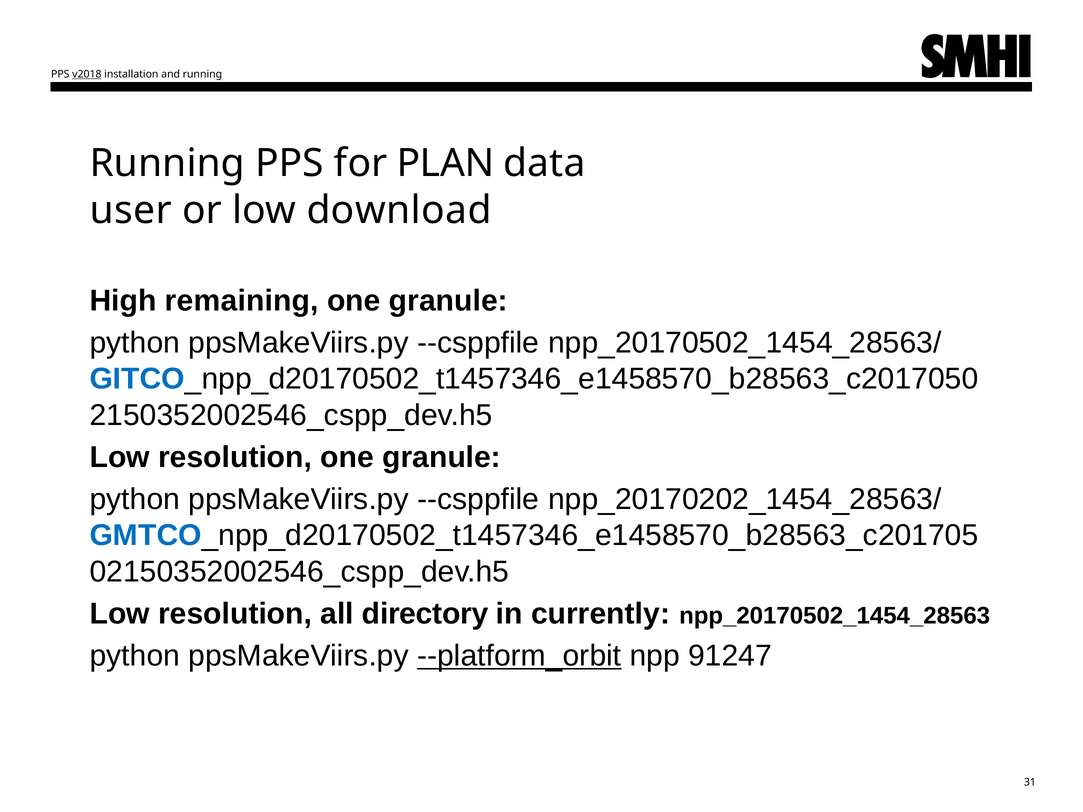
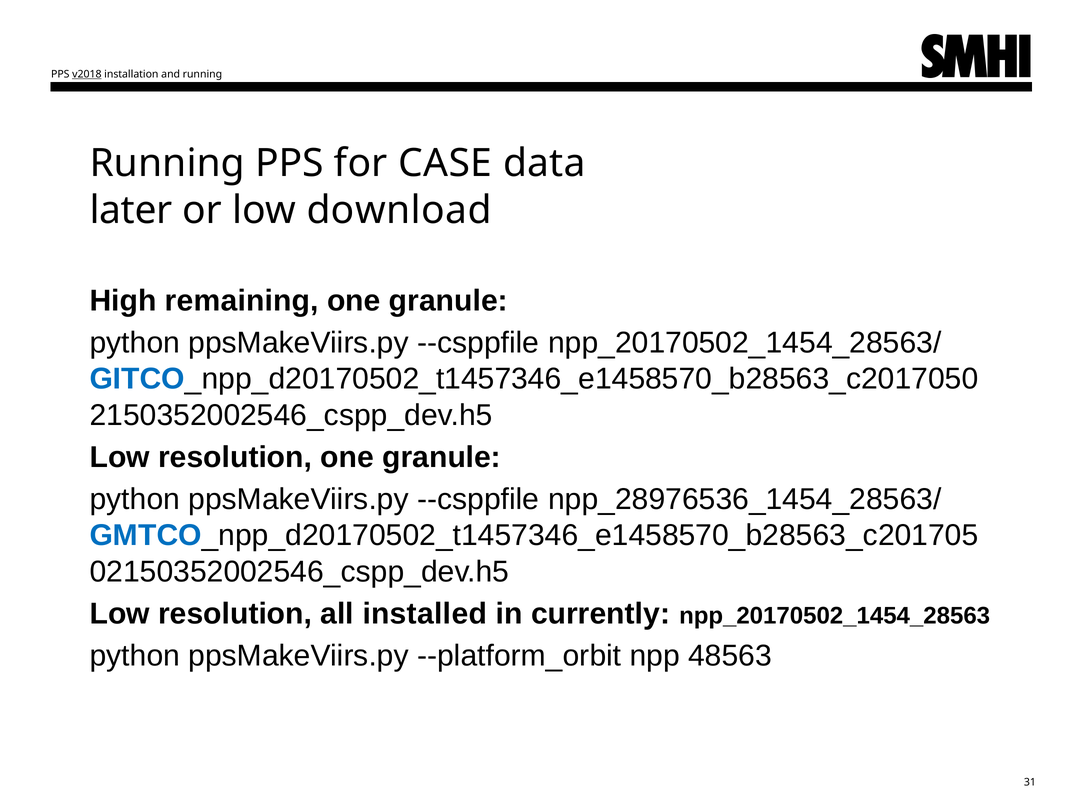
PLAN: PLAN -> CASE (445, 163)
user: user -> later (131, 210)
npp_20170202_1454_28563/: npp_20170202_1454_28563/ -> npp_28976536_1454_28563/ (745, 500)
directory: directory -> installed (425, 614)
--platform_orbit underline: present -> none (519, 656)
91247: 91247 -> 48563 (730, 656)
